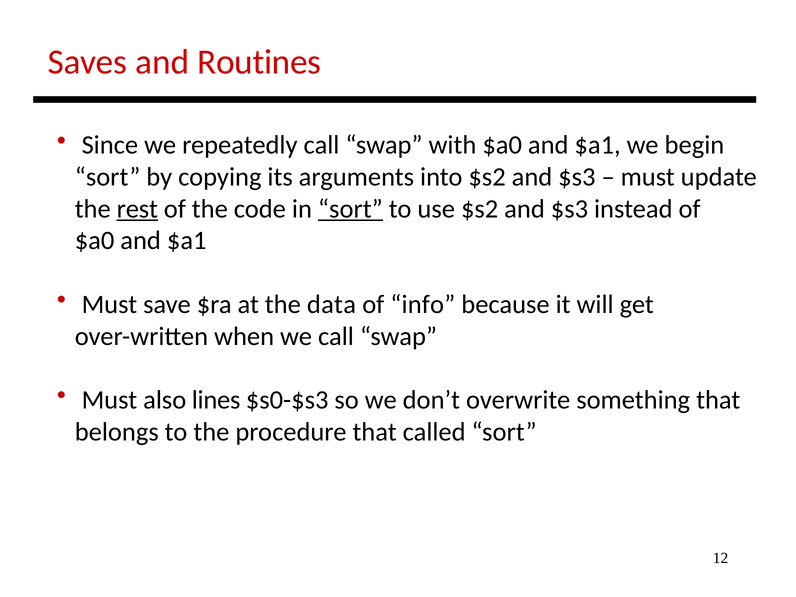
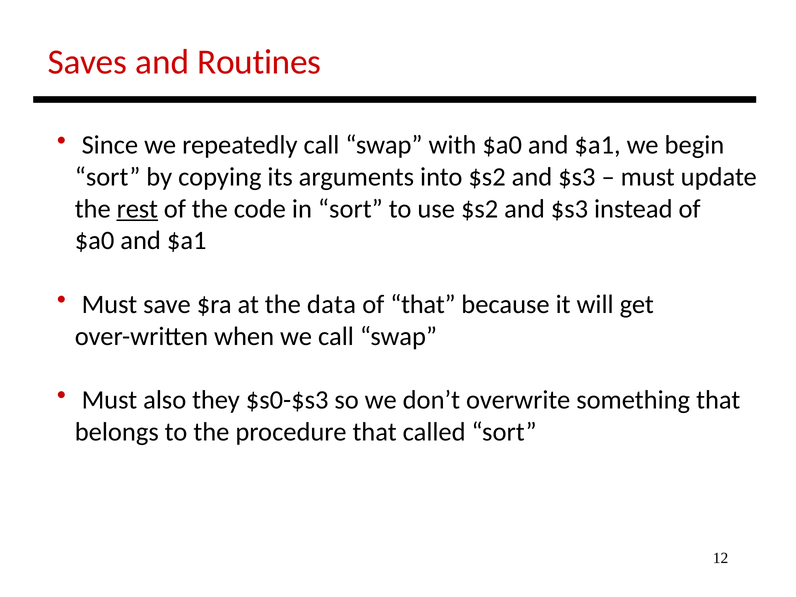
sort underline: present -> none (350, 209)
of info: info -> that (423, 304)
lines: lines -> they (216, 400)
